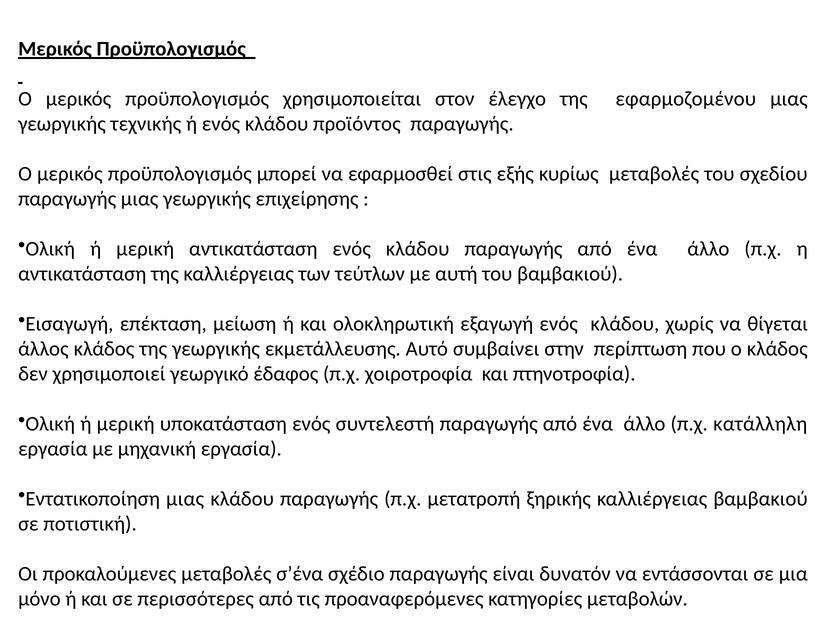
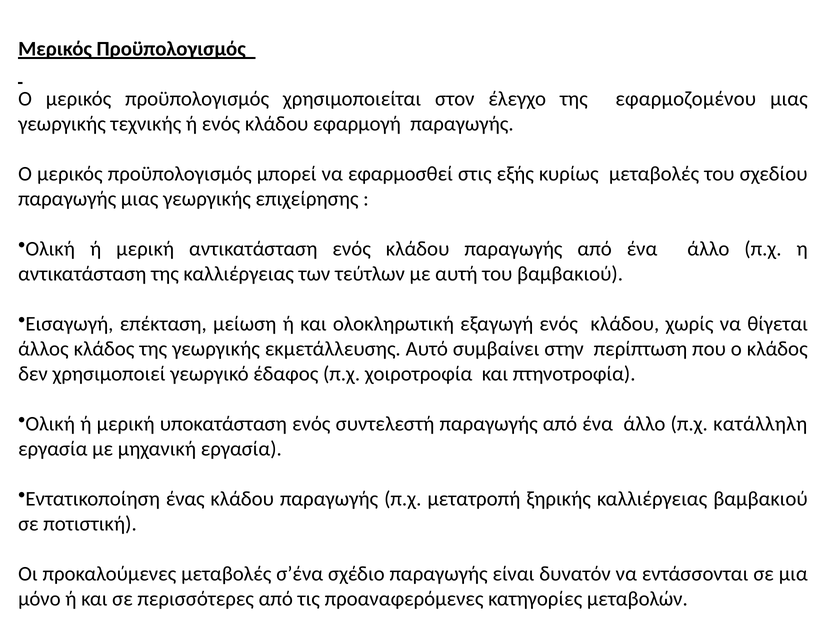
προϊόντος: προϊόντος -> εφαρμογή (357, 124)
Εντατικοποίηση μιας: μιας -> ένας (185, 499)
